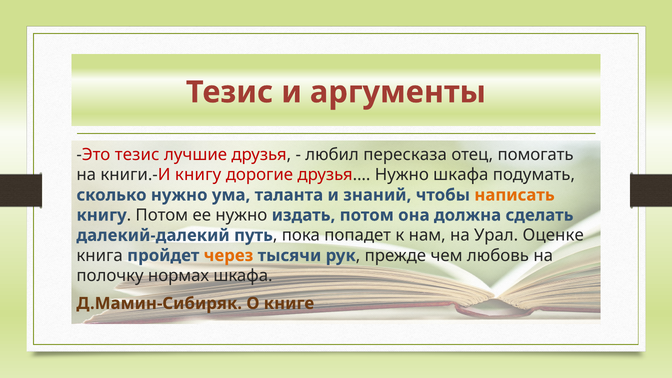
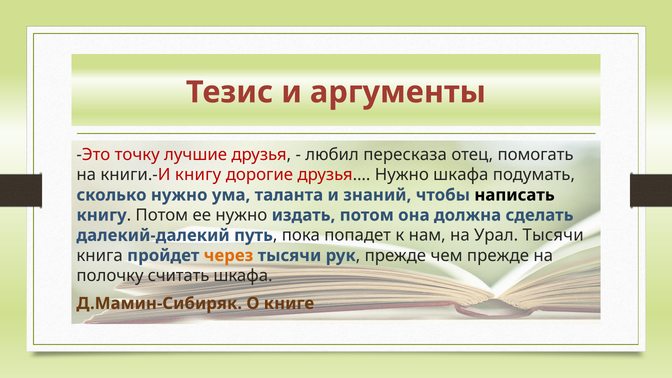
Это тезис: тезис -> точку (137, 155)
написать colour: orange -> black (515, 195)
Урал Оценке: Оценке -> Тысячи (553, 235)
чем любовь: любовь -> прежде (498, 256)
нормах: нормах -> считать (179, 276)
